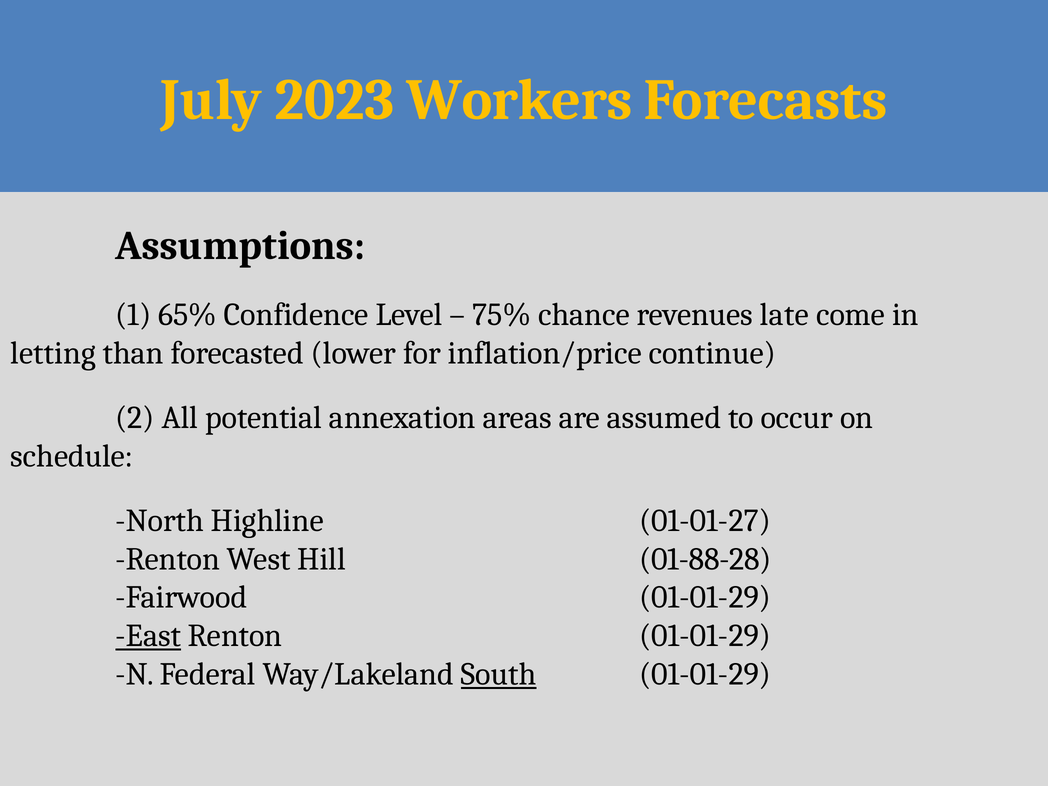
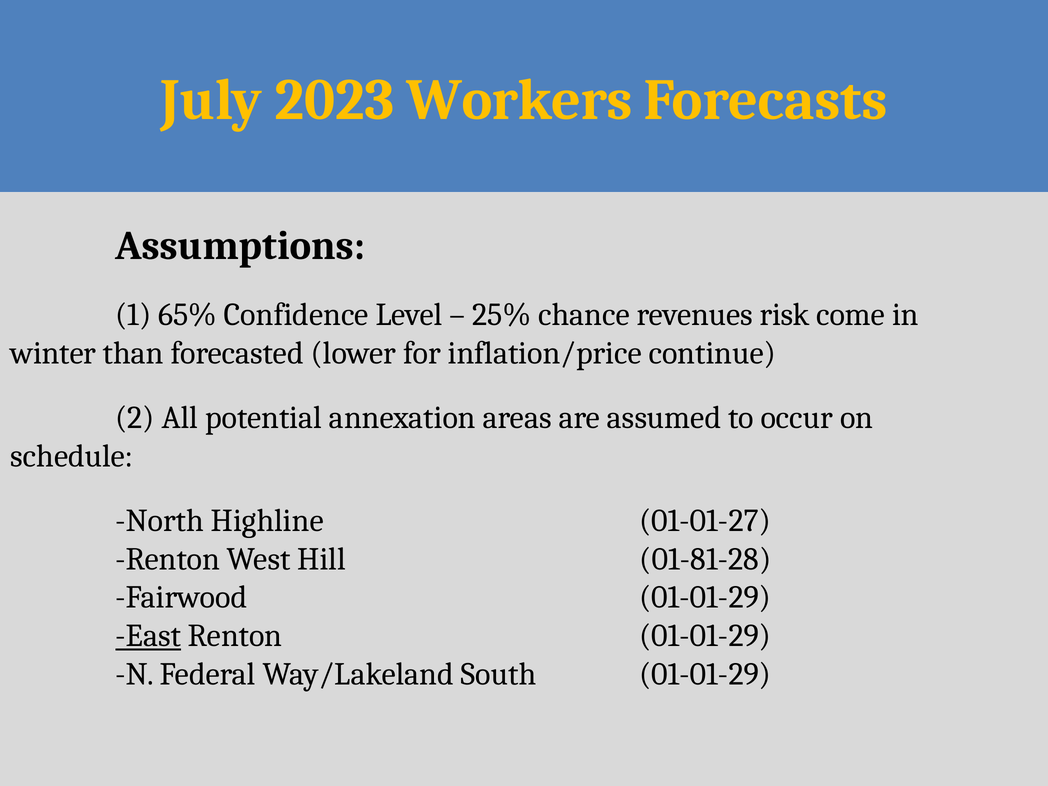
75%: 75% -> 25% (502, 315)
late: late -> risk (785, 315)
letting: letting -> winter (53, 353)
01-88-28: 01-88-28 -> 01-81-28 (705, 559)
South underline: present -> none (499, 674)
